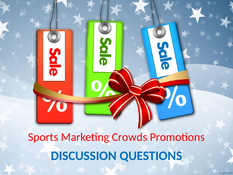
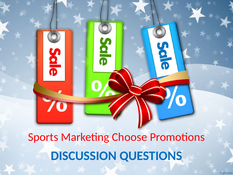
Crowds: Crowds -> Choose (130, 137)
